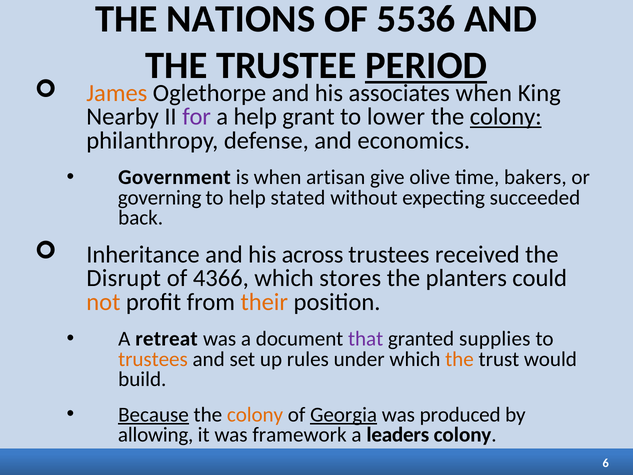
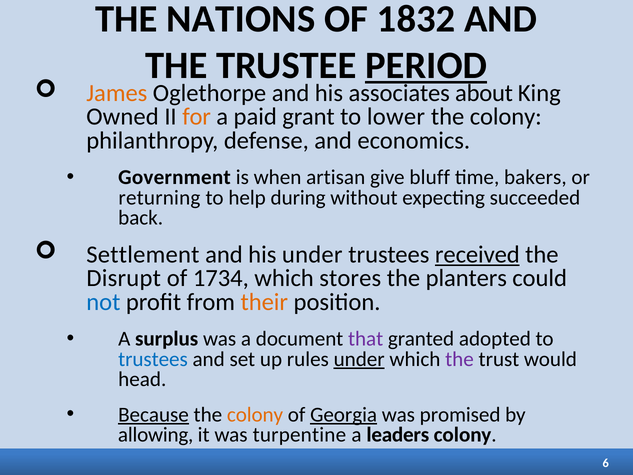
5536: 5536 -> 1832 (416, 19)
associates when: when -> about (484, 93)
Nearby: Nearby -> Owned (122, 117)
for colour: purple -> orange (197, 117)
a help: help -> paid (255, 117)
colony underline: present -> none (506, 117)
olive: olive -> bluff (430, 177)
governing: governing -> returning (159, 198)
stated: stated -> during (298, 198)
Inheritance: Inheritance -> Settlement (143, 255)
his across: across -> under (312, 255)
received underline: none -> present (477, 255)
4366: 4366 -> 1734 (221, 278)
not colour: orange -> blue (103, 302)
retreat: retreat -> surplus (167, 339)
supplies: supplies -> adopted (495, 339)
trustees colour: orange -> blue (153, 359)
under underline: none -> present (359, 359)
the colour: orange -> purple (459, 359)
build: build -> head (142, 379)
produced: produced -> promised (460, 414)
framework: framework -> turpentine (299, 435)
